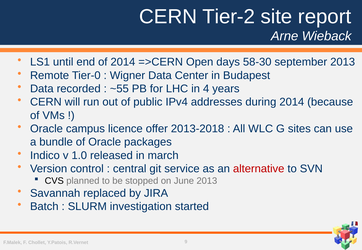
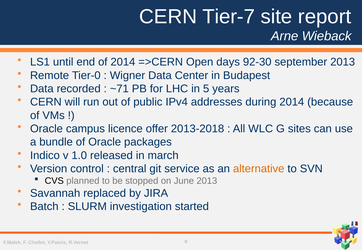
Tier-2: Tier-2 -> Tier-7 (229, 17)
58-30: 58-30 -> 92-30 (257, 62)
~55: ~55 -> ~71 (119, 89)
4: 4 -> 5 (206, 89)
alternative colour: red -> orange (259, 169)
